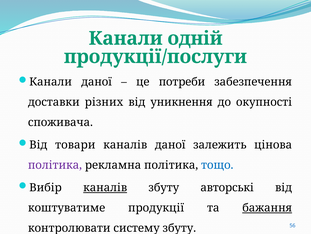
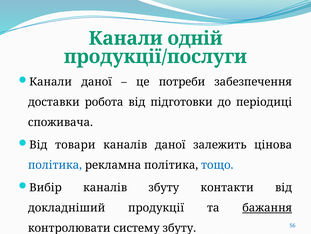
різних: різних -> робота (104, 102)
уникнення: уникнення -> підготовки (182, 102)
окупності: окупності -> періодиці (264, 102)
політика colour: purple -> blue (55, 165)
каналів underline: present -> none (105, 187)
авторські: авторські -> контакти (227, 187)
коштуватиме: коштуватиме -> докладніший (67, 207)
